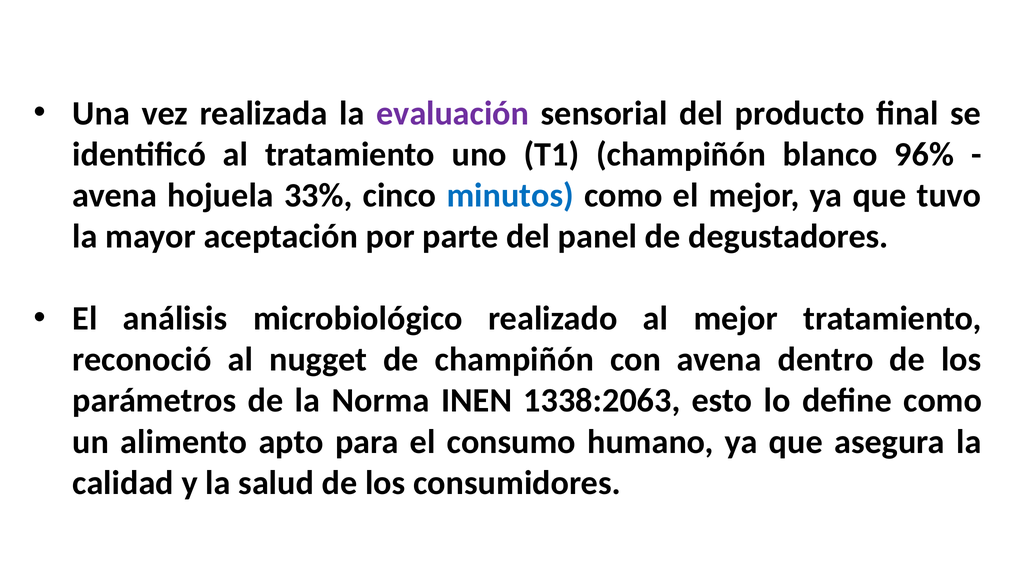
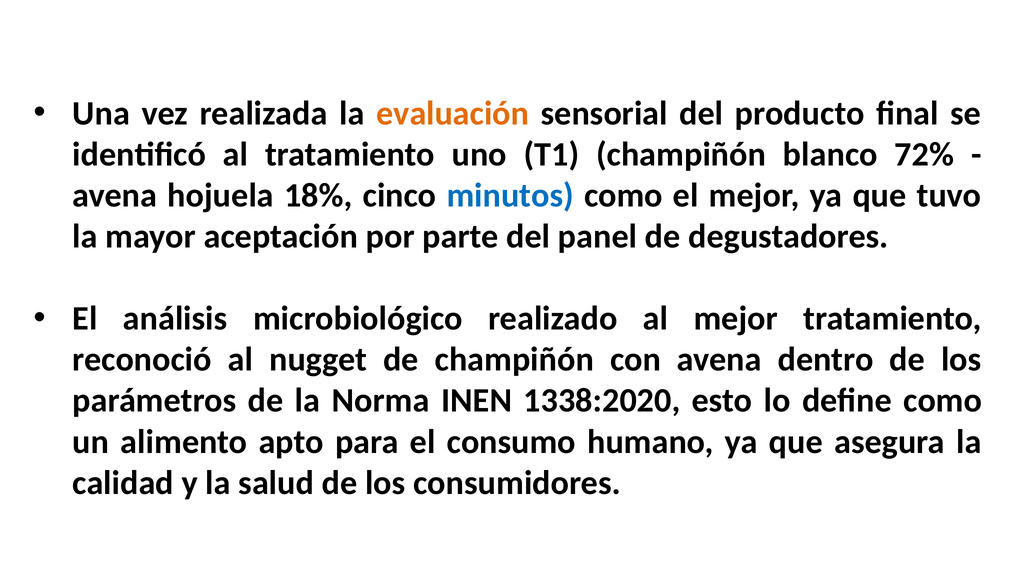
evaluación colour: purple -> orange (453, 113)
96%: 96% -> 72% (924, 154)
33%: 33% -> 18% (318, 196)
1338:2063: 1338:2063 -> 1338:2020 (602, 401)
